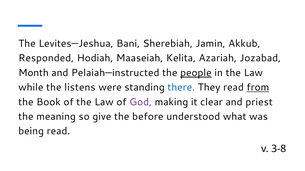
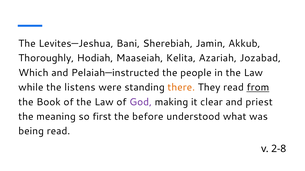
Responded: Responded -> Thoroughly (46, 58)
Month: Month -> Which (33, 73)
people underline: present -> none (196, 73)
there colour: blue -> orange (181, 88)
give: give -> first (102, 117)
3-8: 3-8 -> 2-8 (279, 149)
